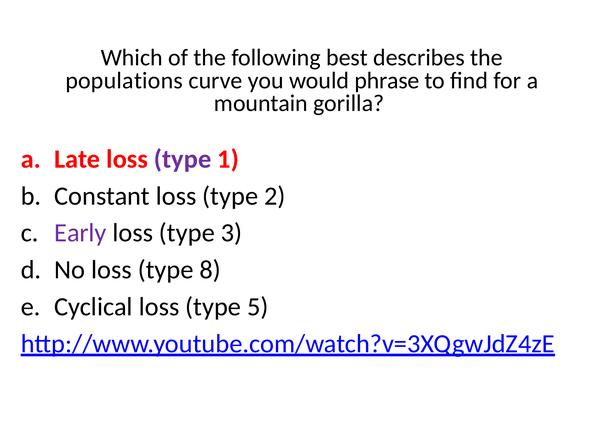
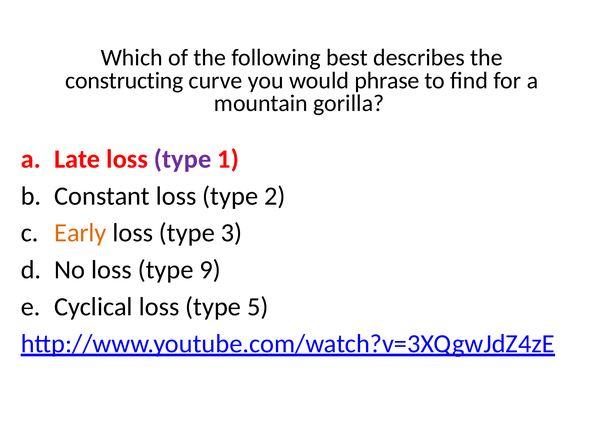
populations: populations -> constructing (124, 81)
Early colour: purple -> orange (80, 233)
8: 8 -> 9 (210, 270)
